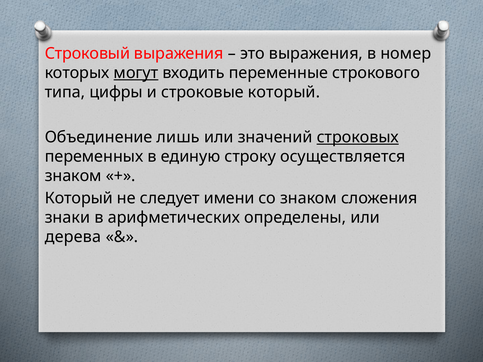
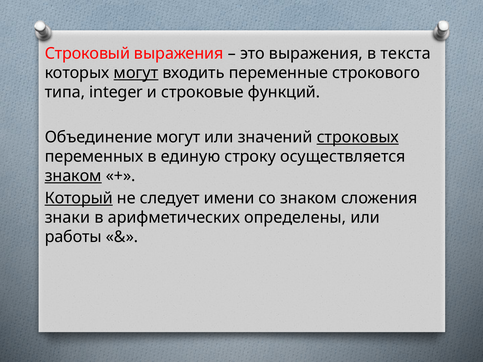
номер: номер -> текста (406, 54)
цифры: цифры -> integer (116, 92)
строковые который: который -> функций (284, 92)
Объединение лишь: лишь -> могут (178, 137)
знаком underline: none -> present (73, 176)
Который underline: none -> present (79, 198)
дерева: дерева -> работы (73, 237)
